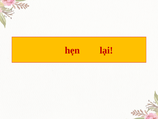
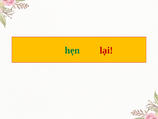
hẹn colour: red -> green (72, 50)
